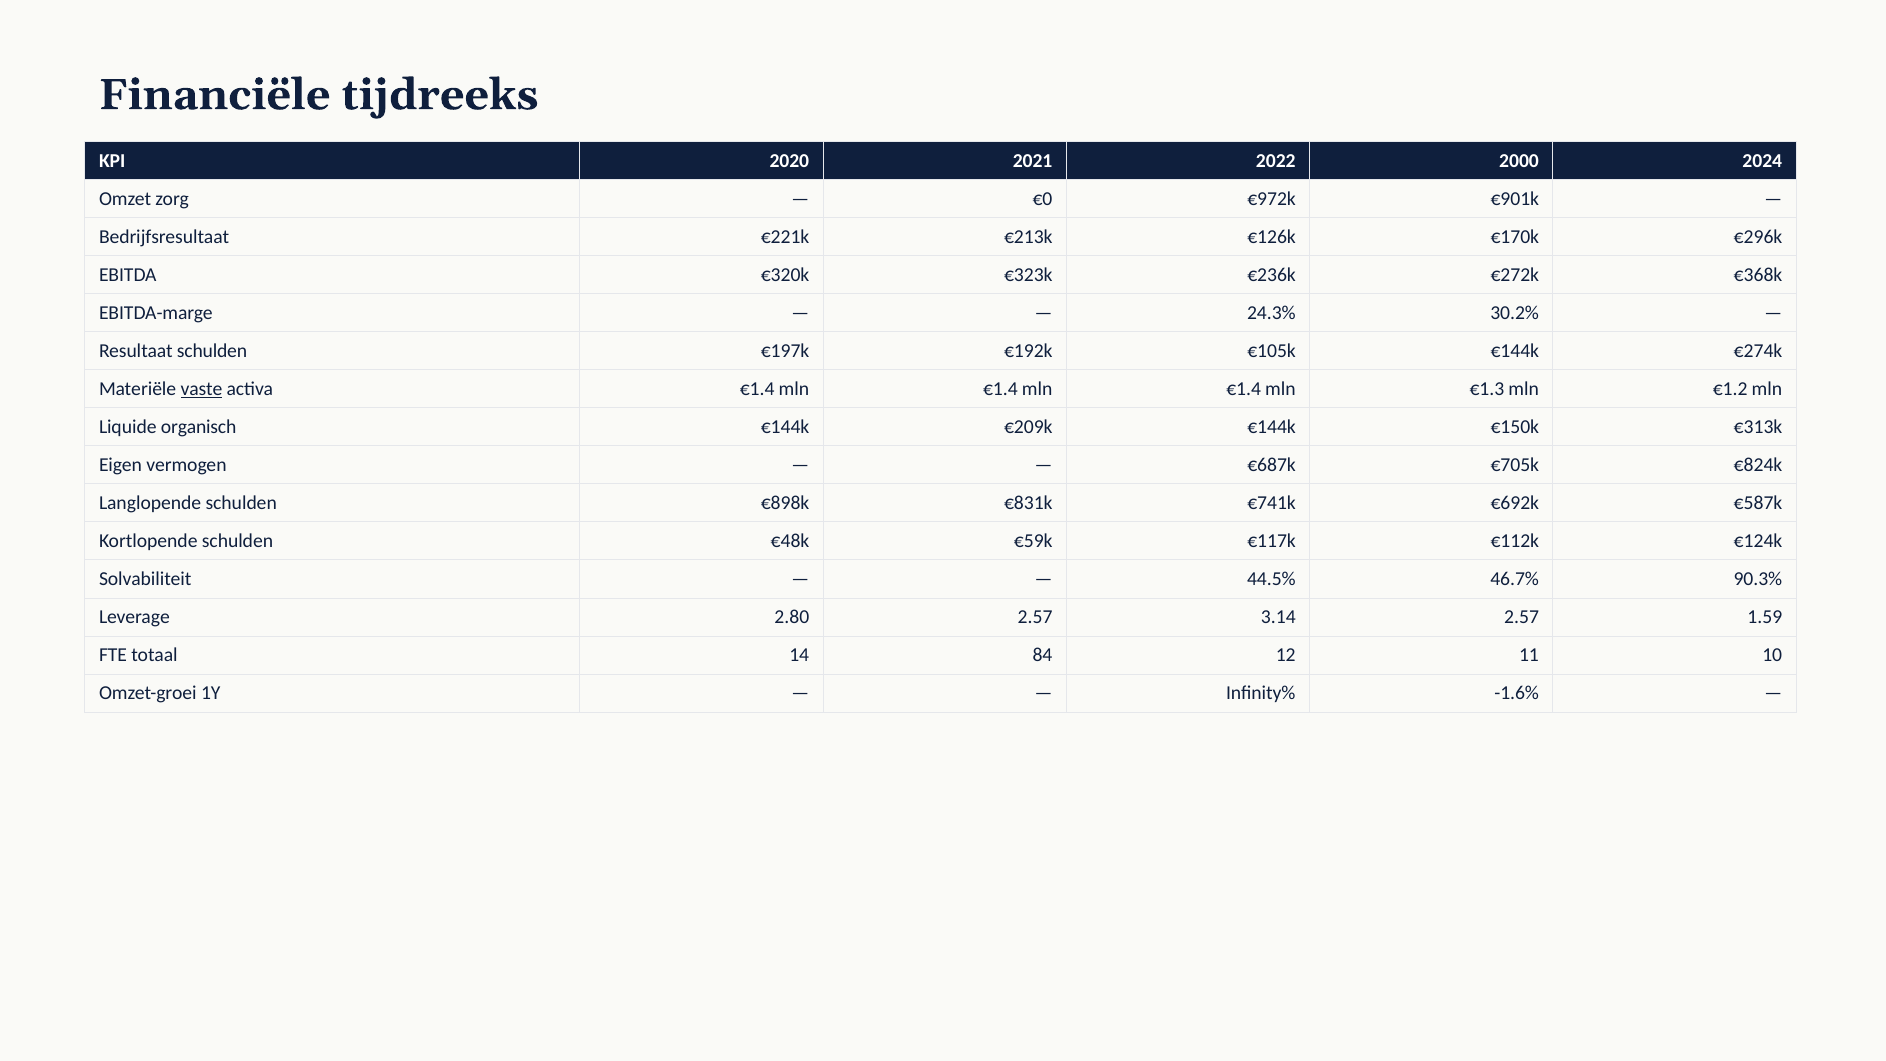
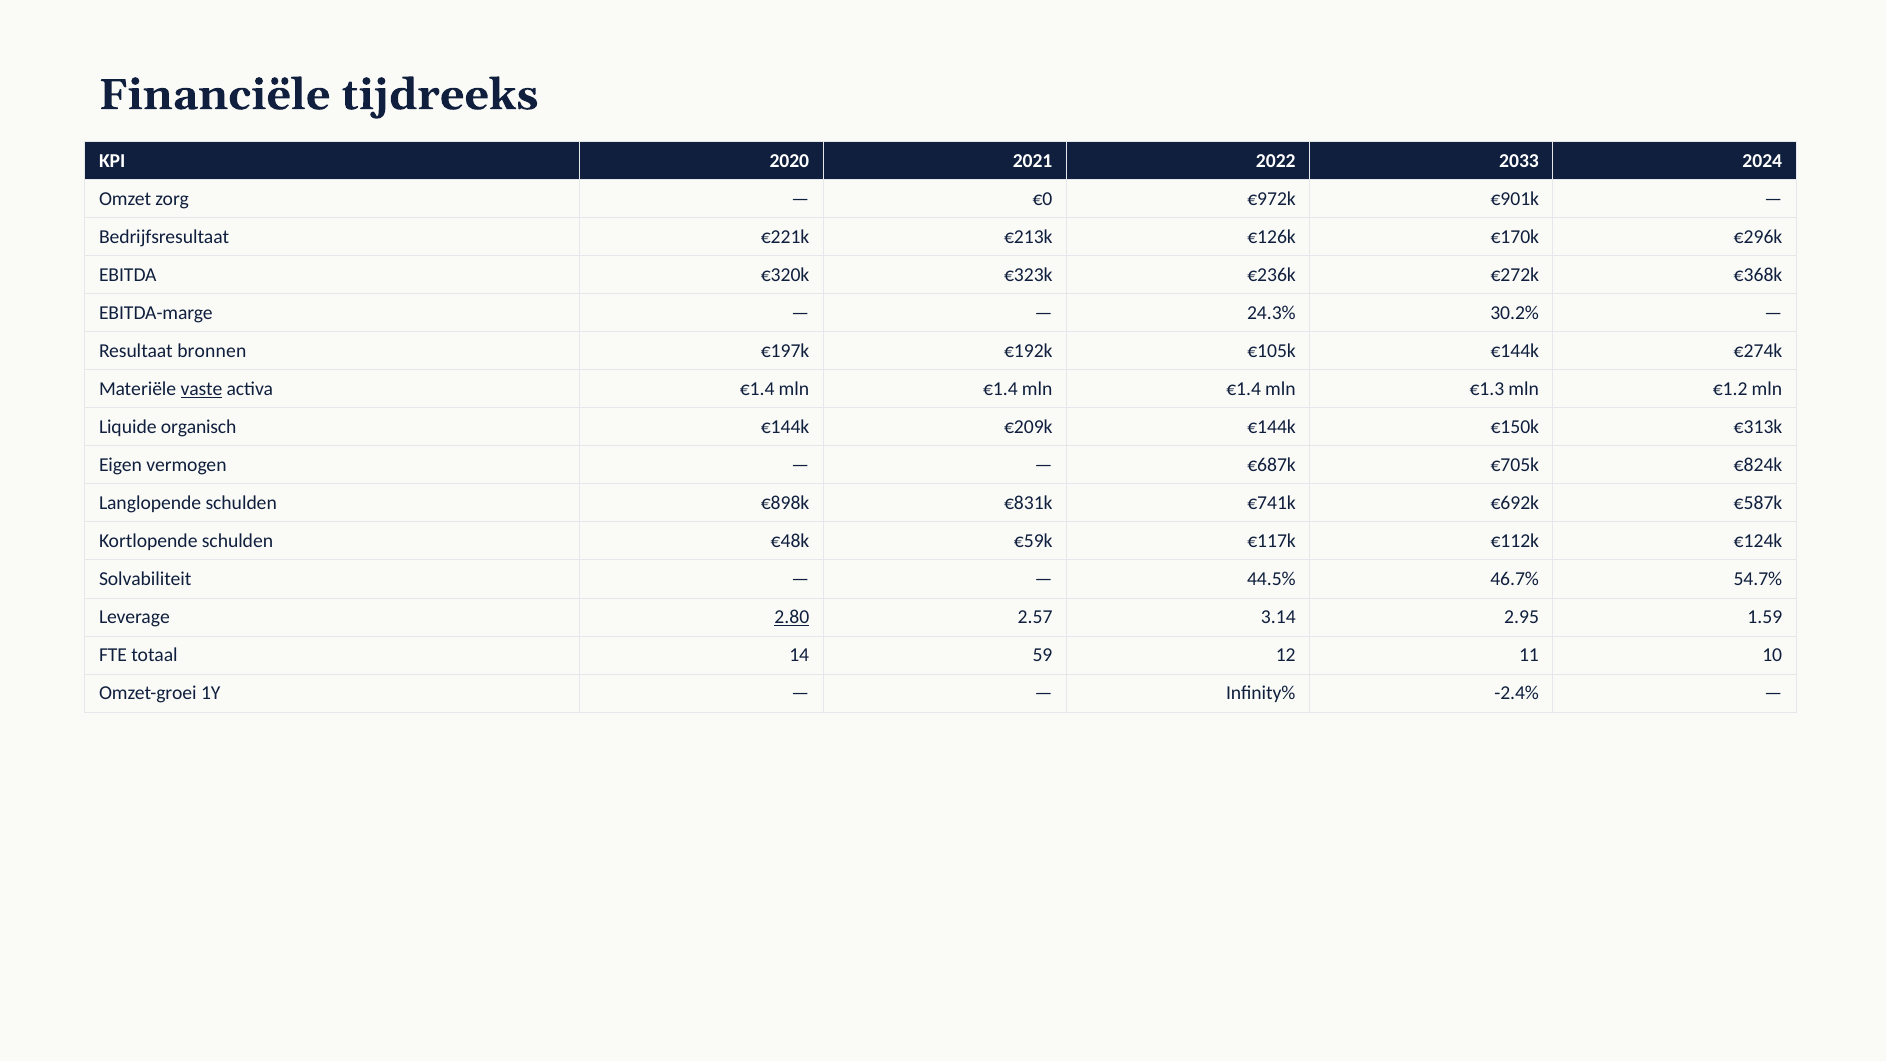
2000: 2000 -> 2033 (1519, 161)
Resultaat schulden: schulden -> bronnen (212, 351)
90.3%: 90.3% -> 54.7% (1758, 579)
2.80 underline: none -> present (792, 617)
3.14 2.57: 2.57 -> 2.95 (1522, 617)
84: 84 -> 59 (1042, 655)
-1.6%: -1.6% -> -2.4% (1517, 693)
